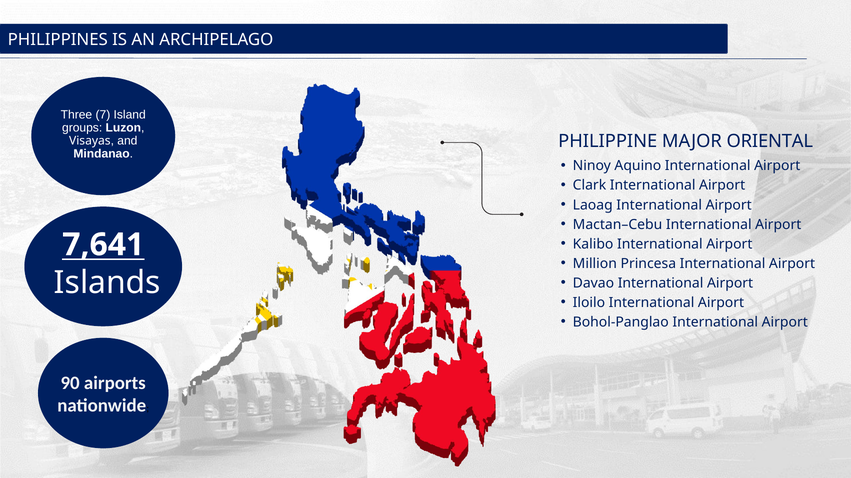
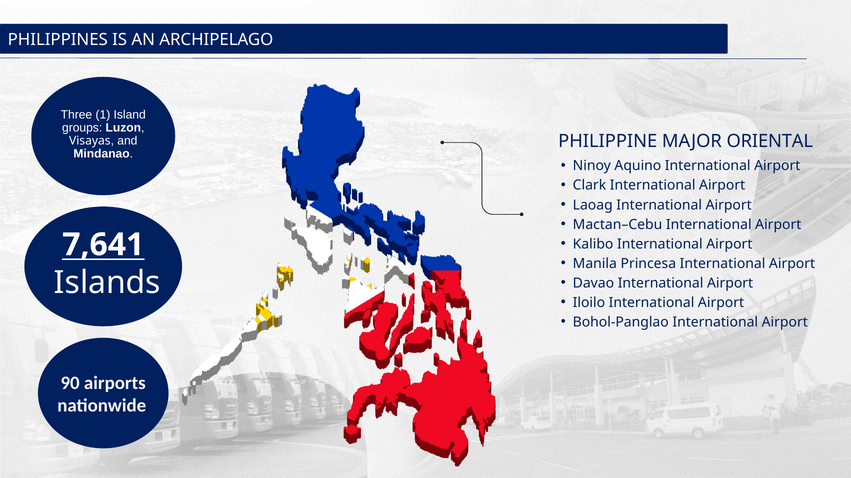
7: 7 -> 1 (103, 115)
Million: Million -> Manila (595, 264)
